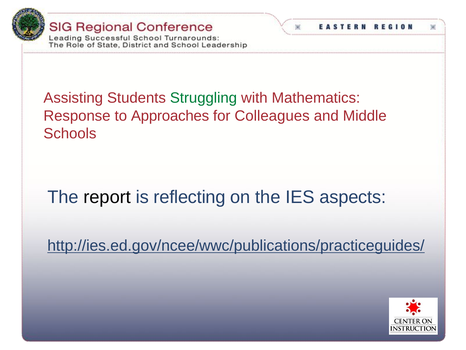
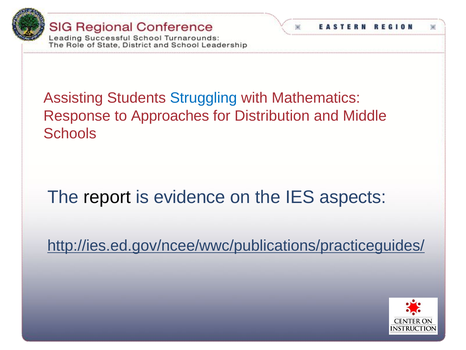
Struggling colour: green -> blue (203, 98)
Colleagues: Colleagues -> Distribution (272, 116)
reflecting: reflecting -> evidence (190, 197)
